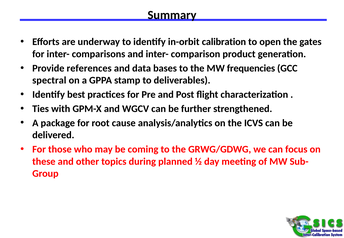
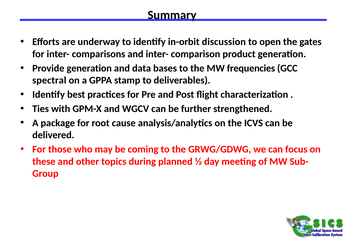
calibration: calibration -> discussion (224, 42)
Provide references: references -> generation (89, 68)
